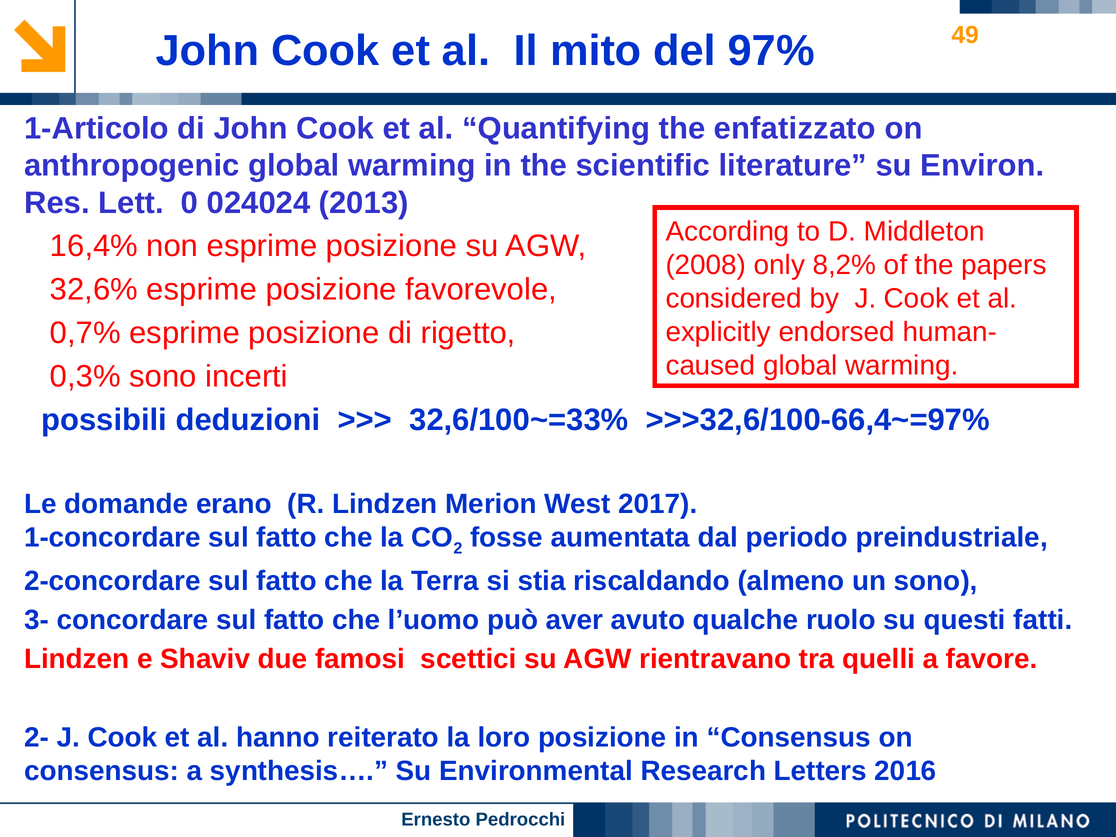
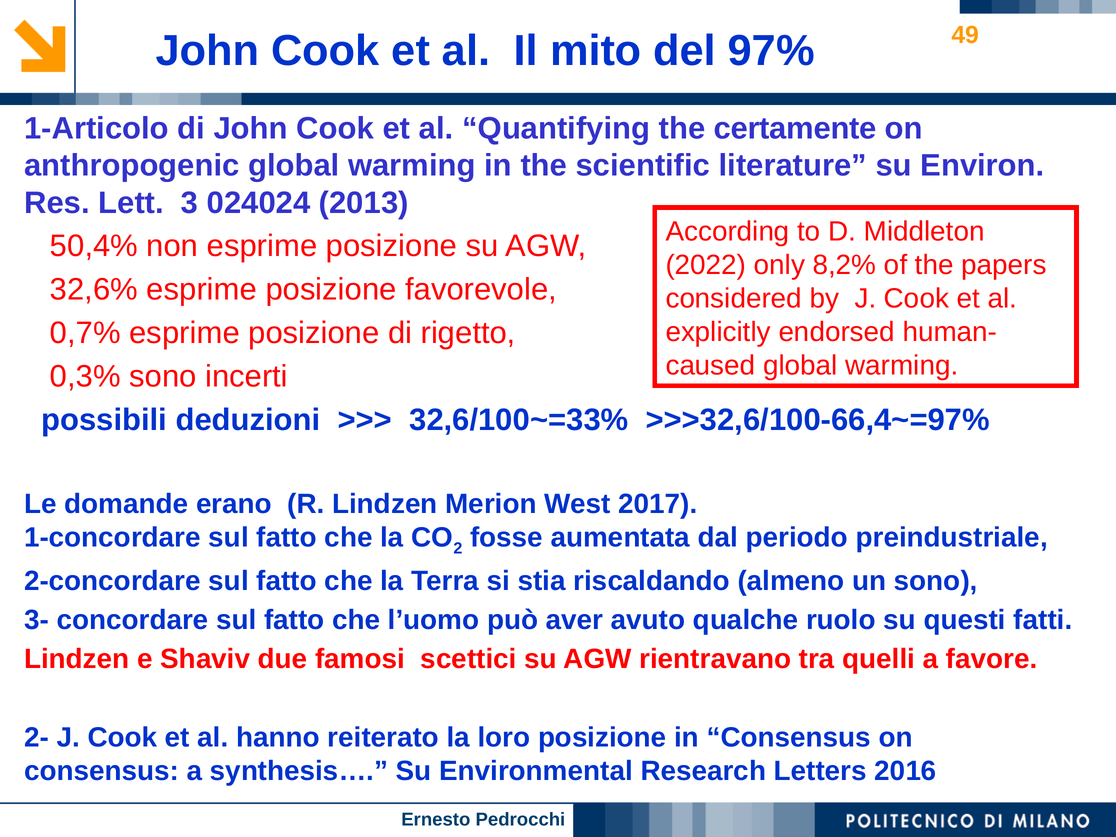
enfatizzato: enfatizzato -> certamente (795, 128)
0: 0 -> 3 (190, 203)
16,4%: 16,4% -> 50,4% (94, 246)
2008: 2008 -> 2022 (706, 265)
